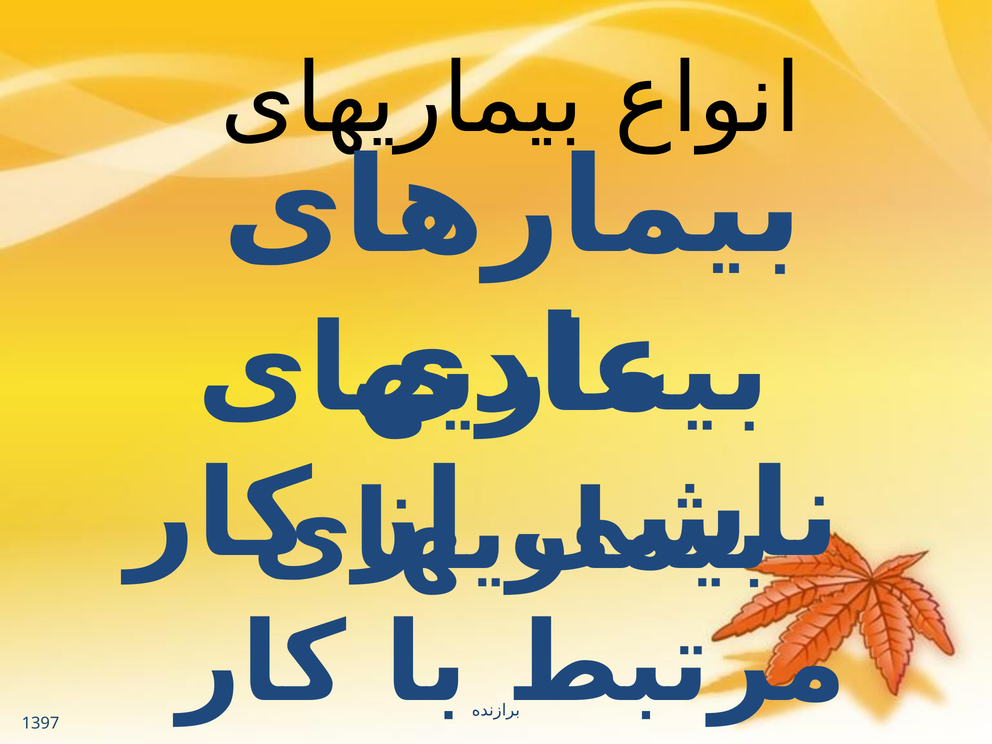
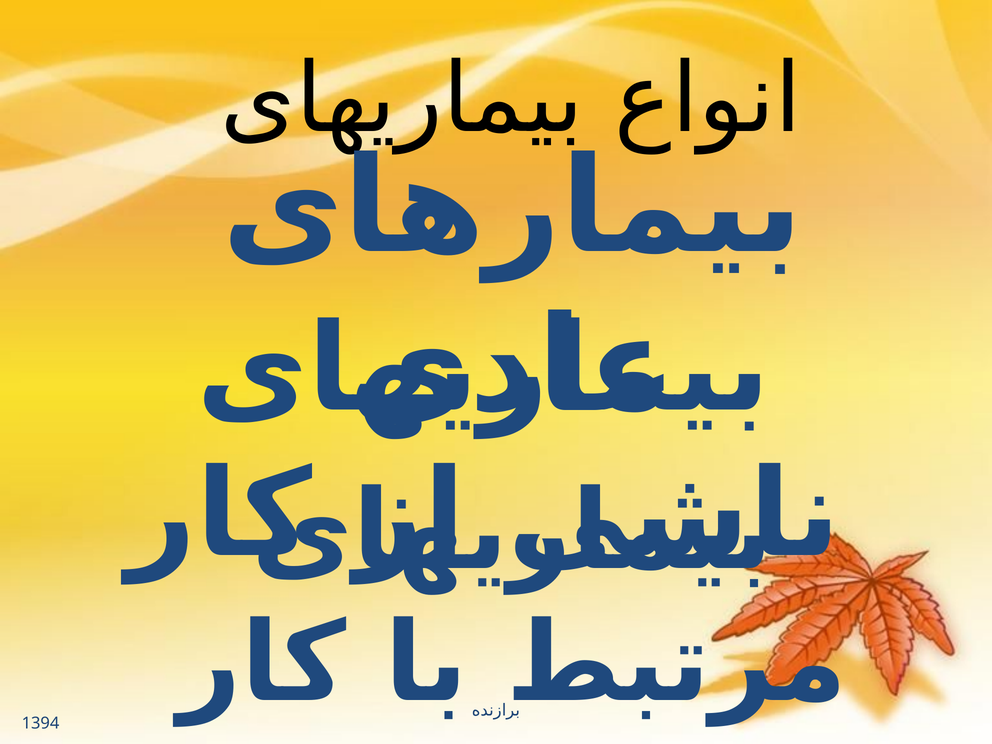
1397: 1397 -> 1394 (40, 723)
